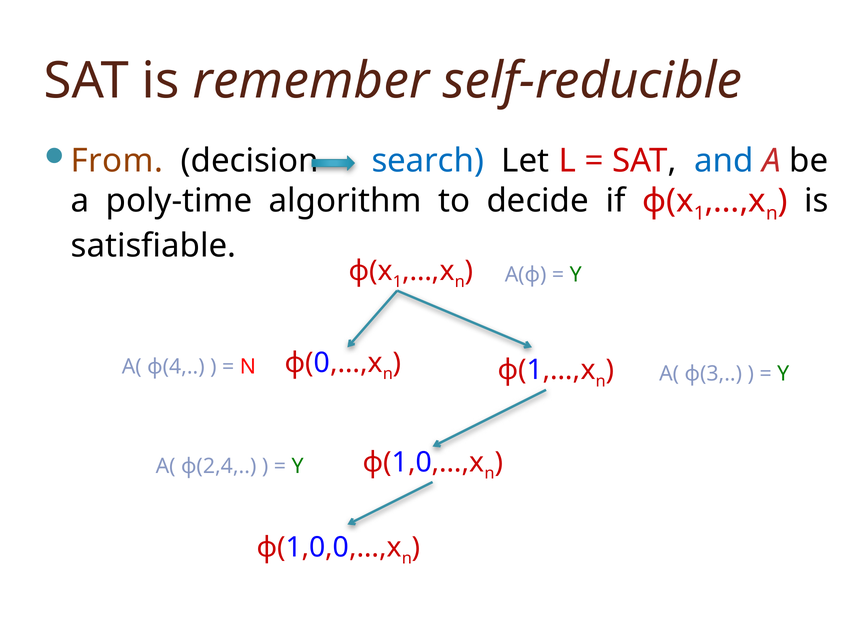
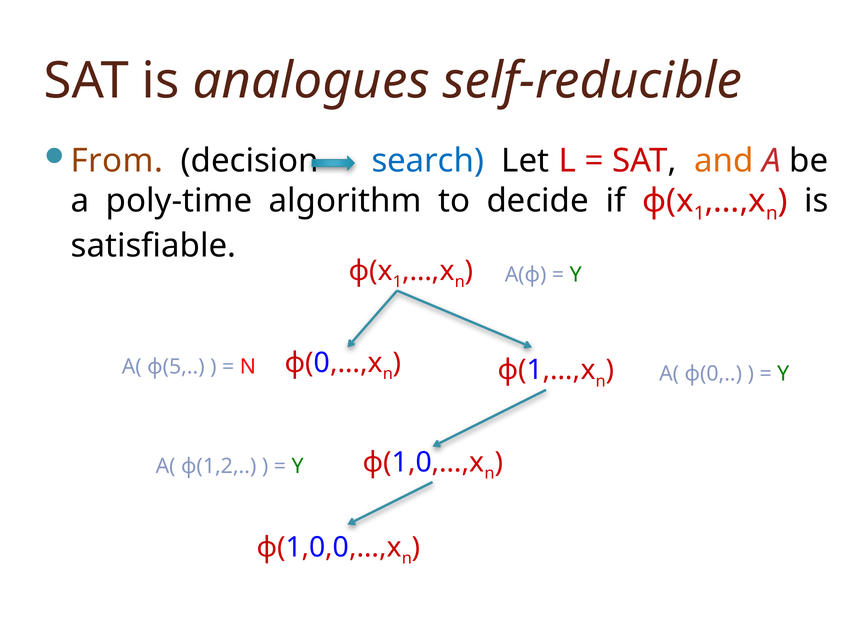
remember: remember -> analogues (311, 81)
and colour: blue -> orange (724, 161)
ϕ(4: ϕ(4 -> ϕ(5 (176, 367)
ϕ(3: ϕ(3 -> ϕ(0 (713, 374)
ϕ(2,4: ϕ(2,4 -> ϕ(1,2 (219, 466)
